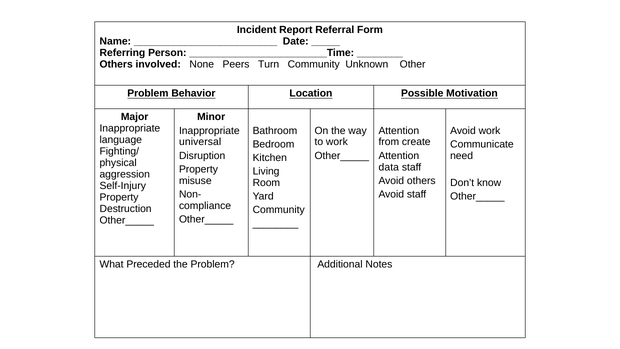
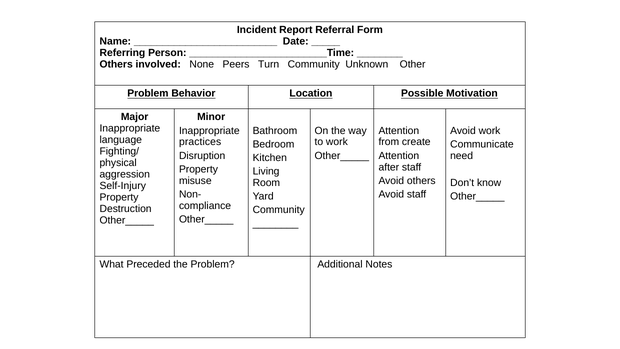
universal: universal -> practices (200, 142)
data: data -> after (389, 167)
